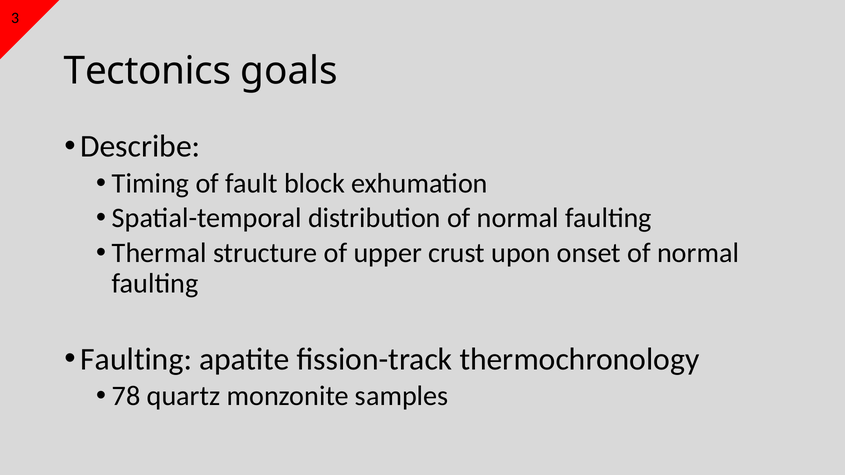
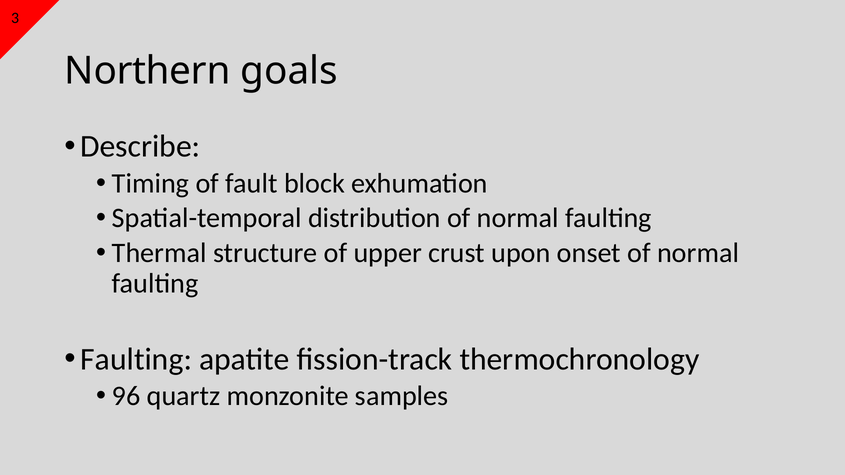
Tectonics: Tectonics -> Northern (147, 71)
78: 78 -> 96 (126, 396)
